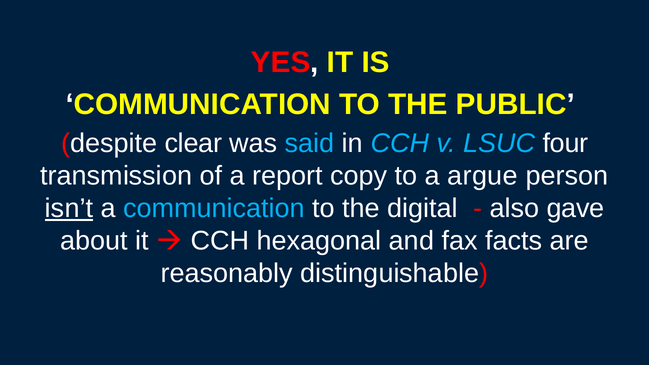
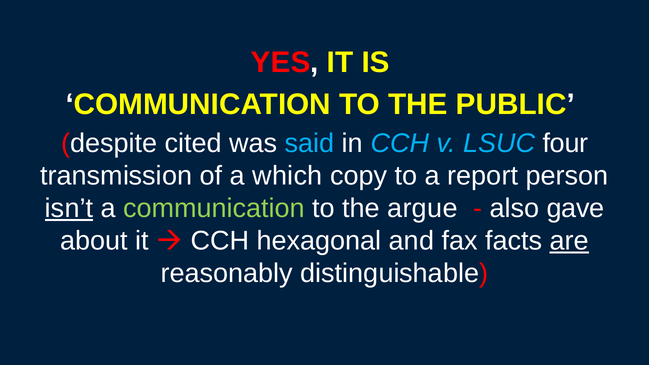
clear: clear -> cited (193, 144)
report: report -> which (287, 176)
argue: argue -> report (483, 176)
communication colour: light blue -> light green (214, 208)
digital: digital -> argue (423, 208)
are underline: none -> present (569, 241)
